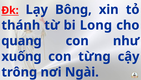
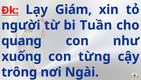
Bông: Bông -> Giám (73, 10)
thánh: thánh -> người (21, 25)
Long: Long -> Tuần (96, 25)
